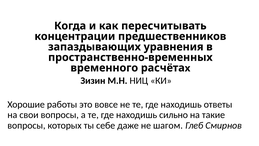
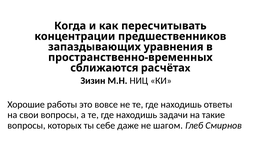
временного: временного -> сближаются (104, 68)
сильно: сильно -> задачи (174, 115)
